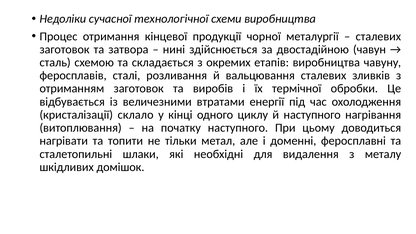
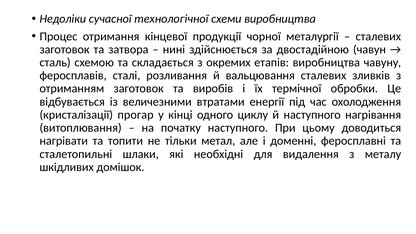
склало: склало -> прогар (136, 115)
